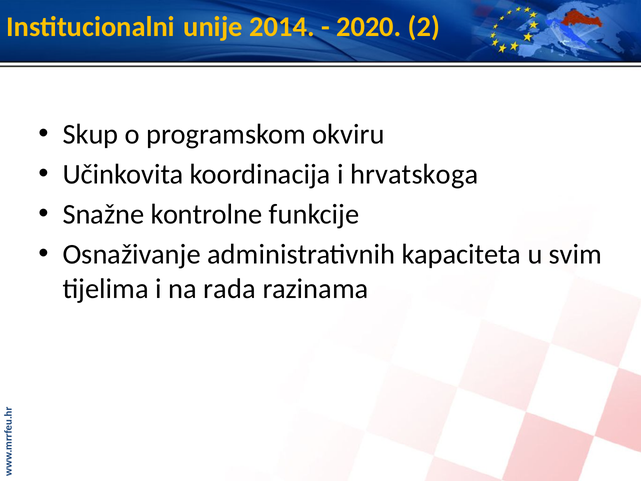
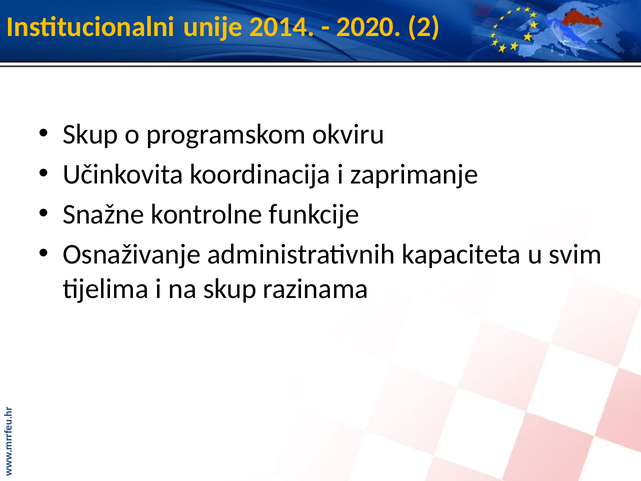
hrvatskoga: hrvatskoga -> zaprimanje (414, 174)
na rada: rada -> skup (230, 288)
